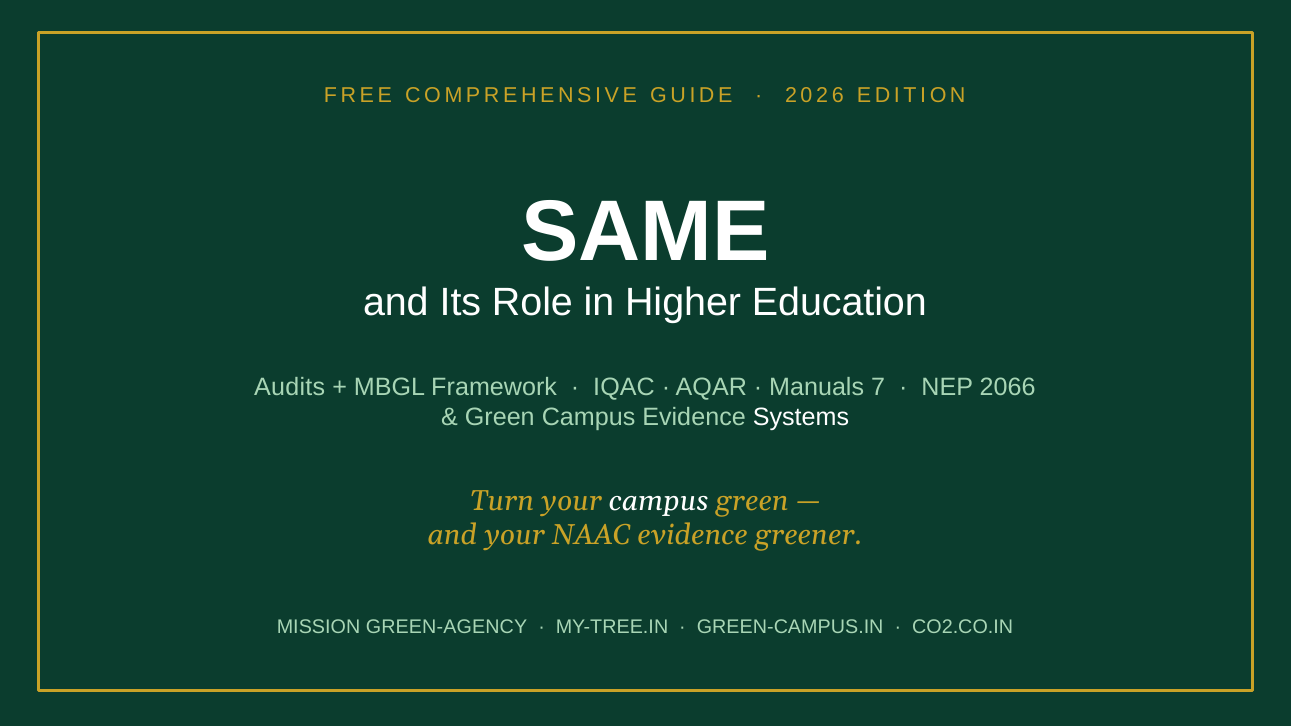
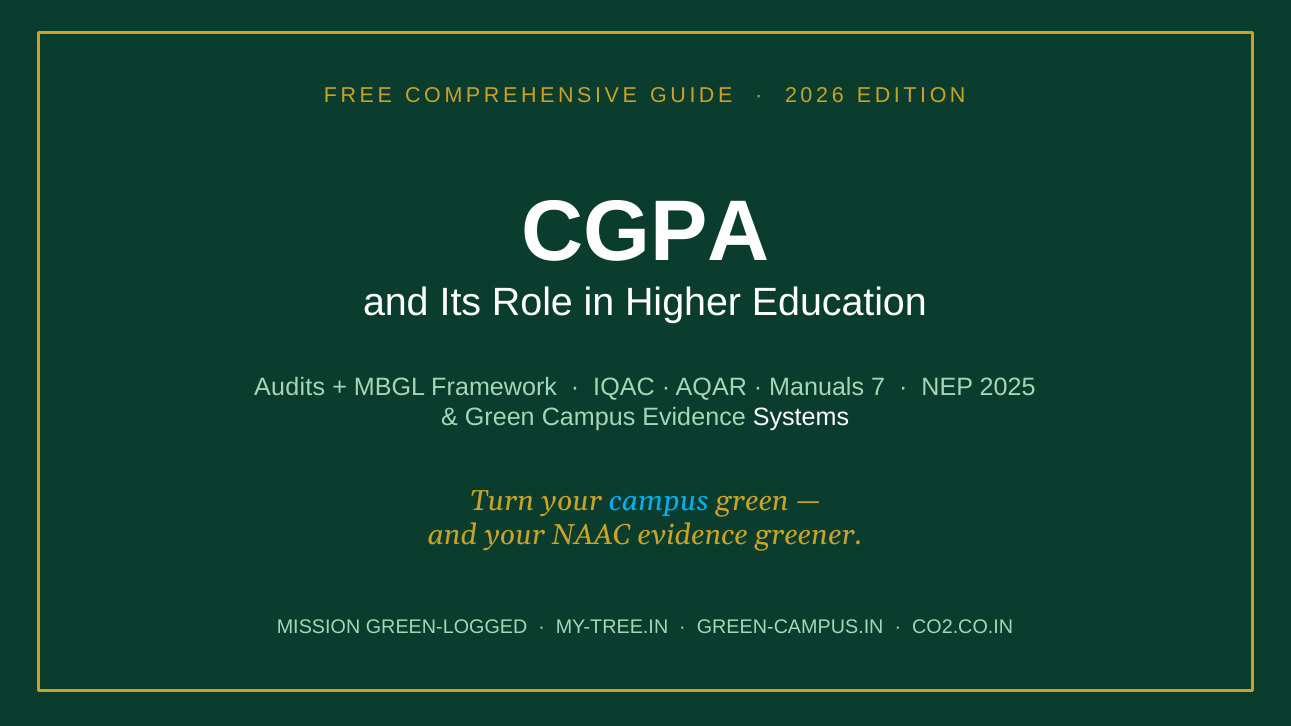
SAME: SAME -> CGPA (645, 232)
2066: 2066 -> 2025 (1008, 387)
campus colour: white -> light blue (659, 501)
GREEN-AGENCY: GREEN-AGENCY -> GREEN-LOGGED (447, 627)
